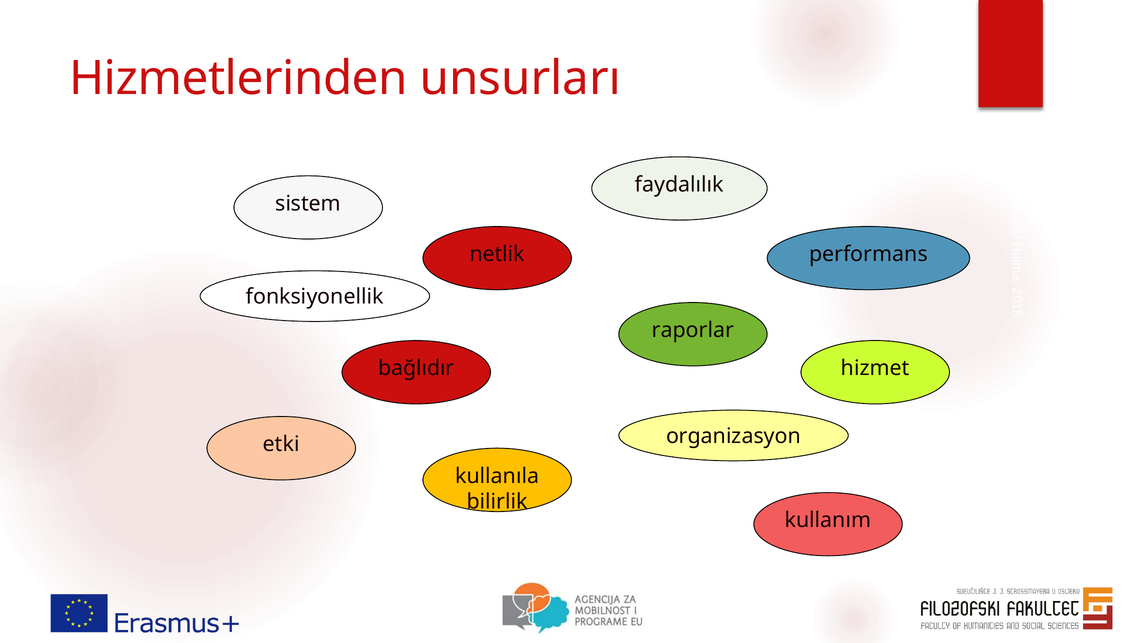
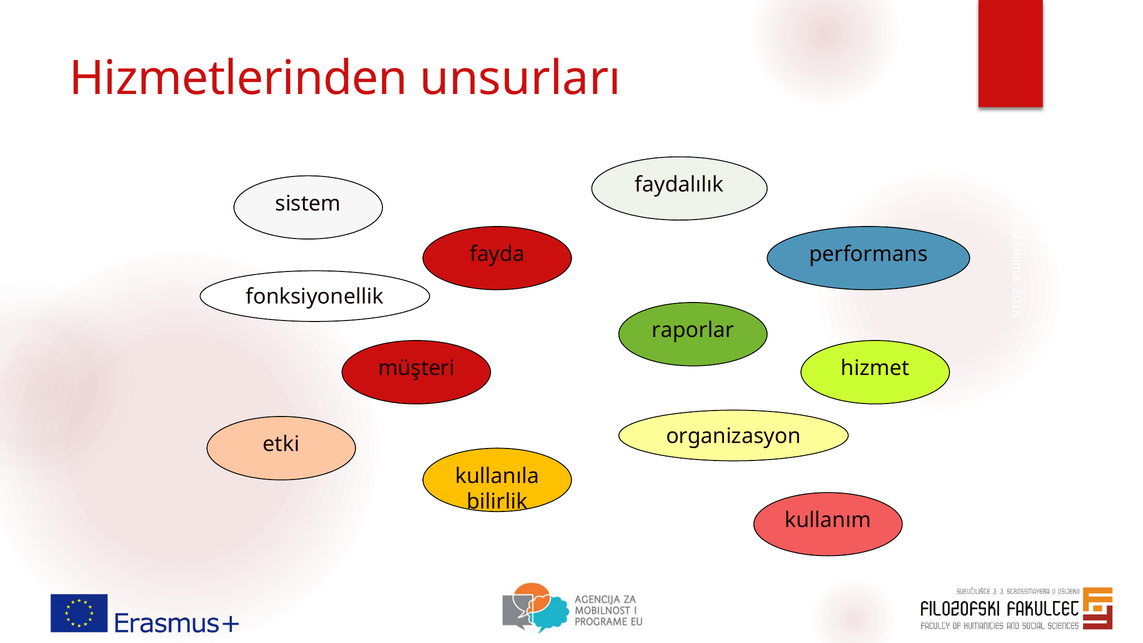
netlik: netlik -> fayda (497, 254)
bağlıdır: bağlıdır -> müşteri (416, 368)
